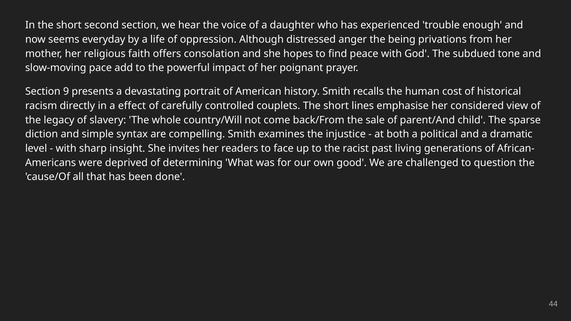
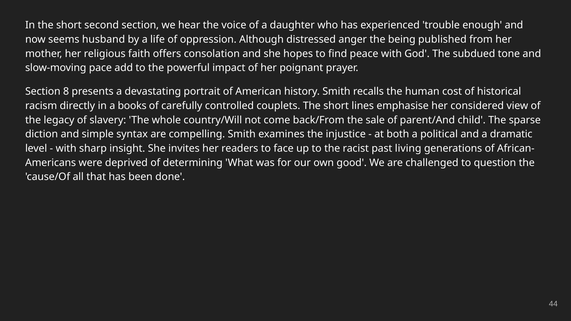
everyday: everyday -> husband (104, 39)
privations: privations -> published (442, 39)
9: 9 -> 8 (66, 92)
effect: effect -> books (132, 106)
